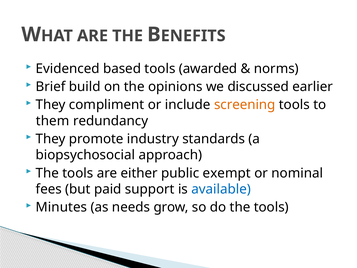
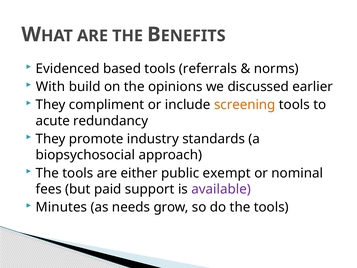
awarded: awarded -> referrals (208, 69)
Brief: Brief -> With (51, 87)
them: them -> acute (53, 121)
available colour: blue -> purple (221, 189)
